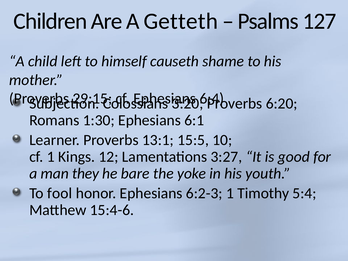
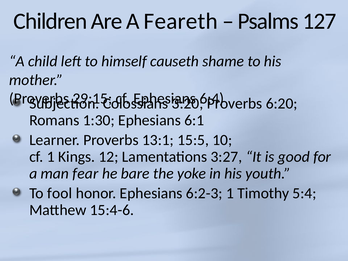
Getteth: Getteth -> Feareth (181, 21)
they: they -> fear (85, 174)
